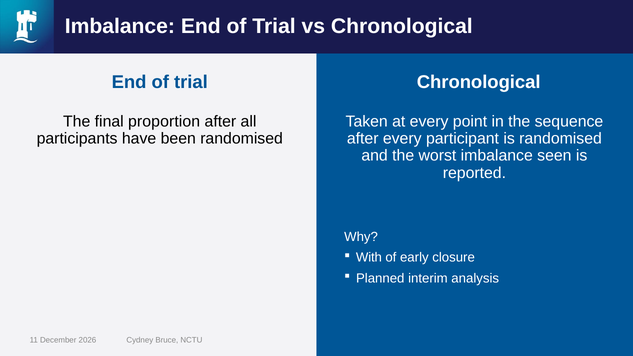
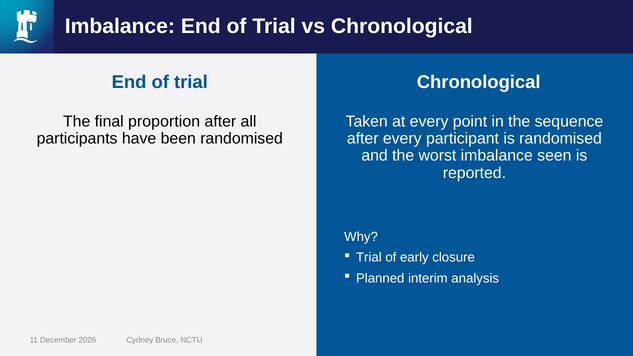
With: With -> Trial (369, 258)
